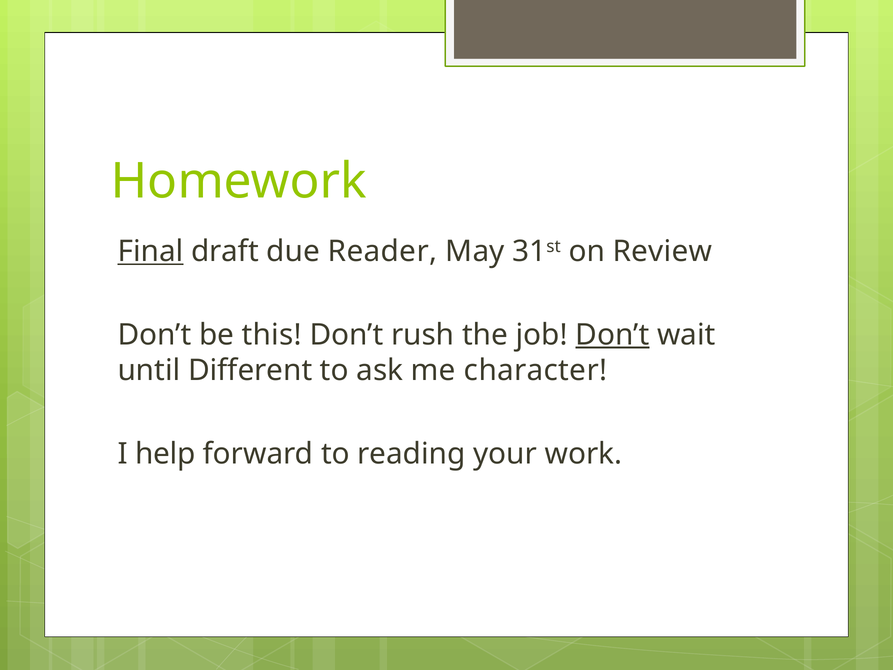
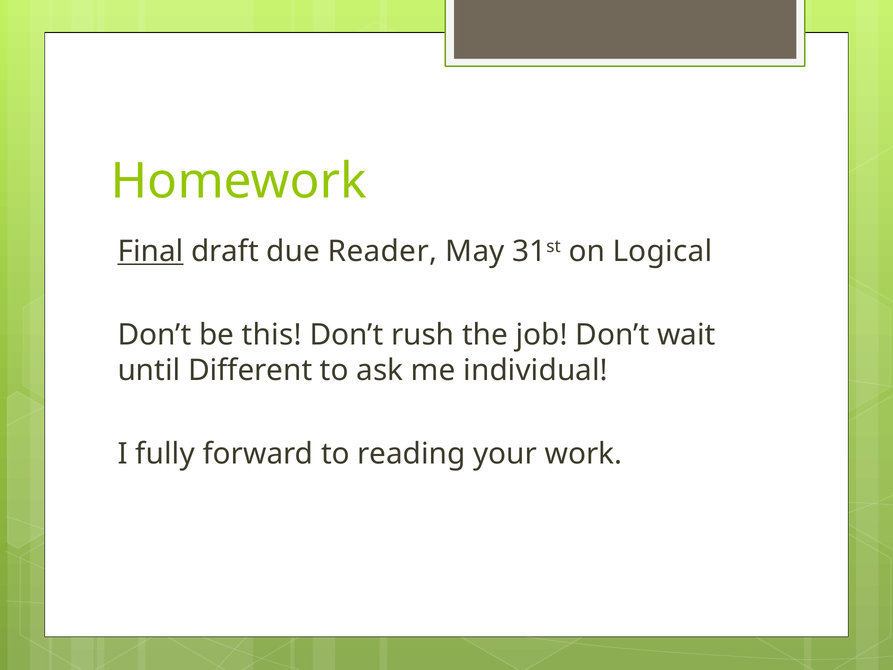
Review: Review -> Logical (662, 251)
Don’t underline: present -> none (612, 335)
character: character -> individual (536, 370)
help: help -> fully (165, 454)
